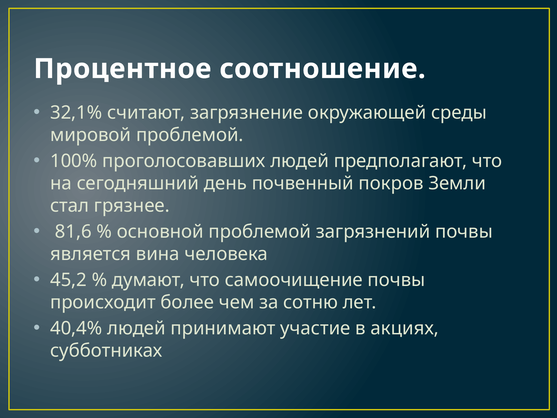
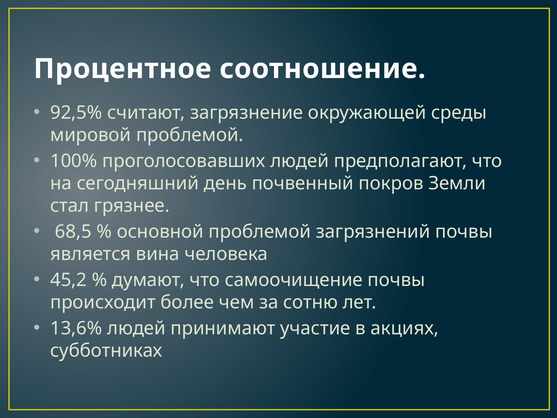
32,1%: 32,1% -> 92,5% (76, 113)
81,6: 81,6 -> 68,5 (73, 232)
40,4%: 40,4% -> 13,6% (76, 328)
